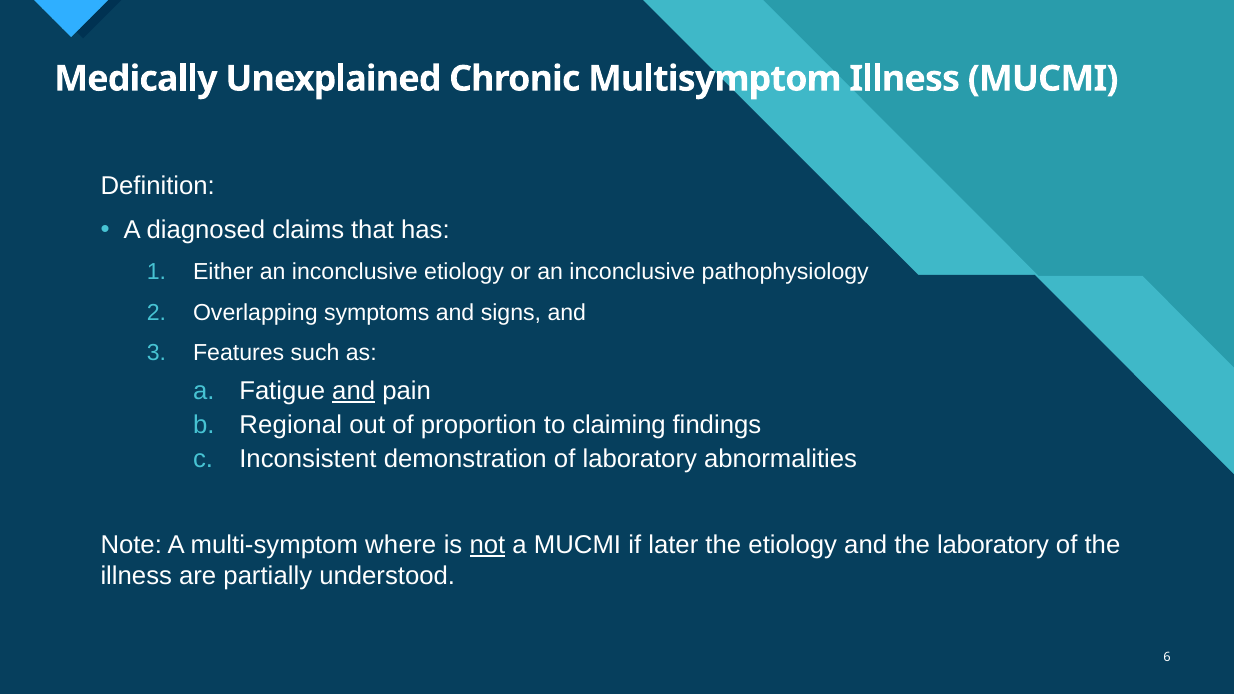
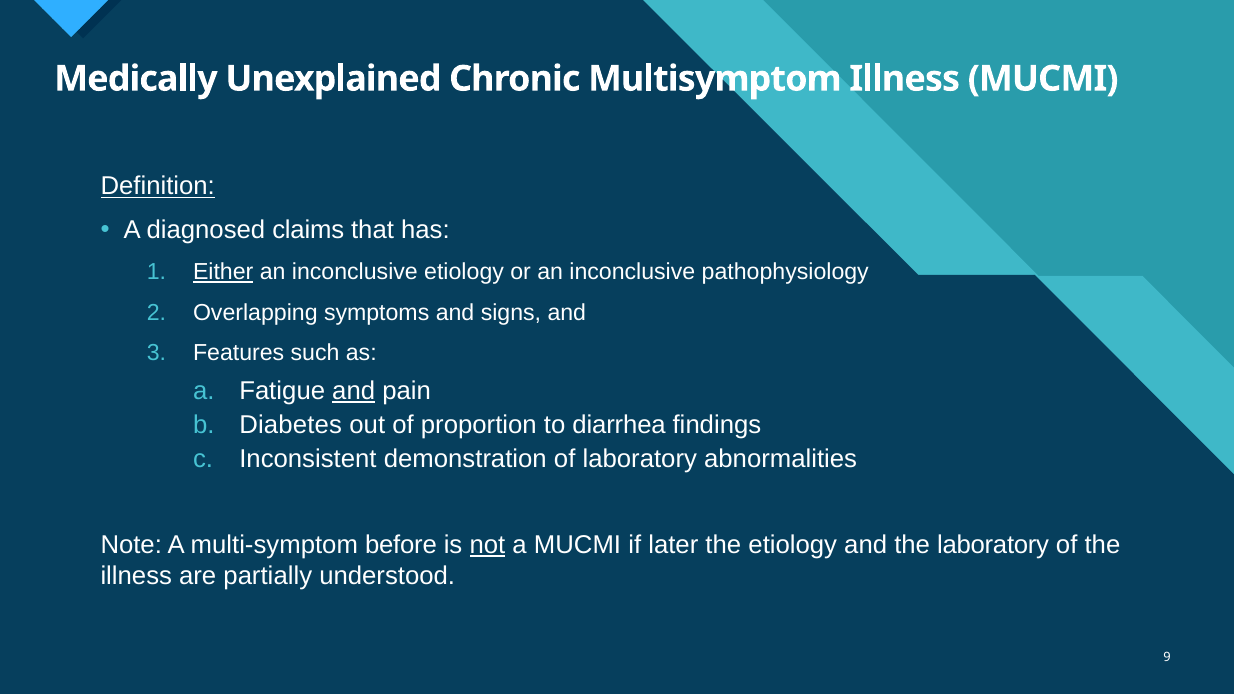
Definition underline: none -> present (158, 186)
Either underline: none -> present (223, 272)
Regional: Regional -> Diabetes (291, 425)
claiming: claiming -> diarrhea (619, 425)
where: where -> before (401, 545)
6: 6 -> 9 (1167, 658)
